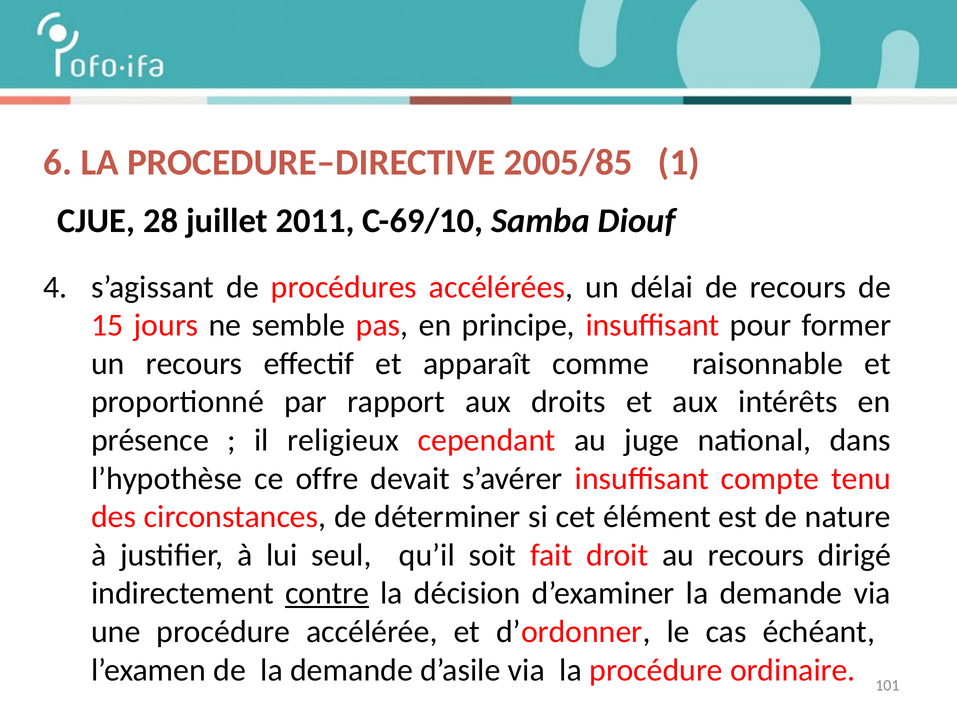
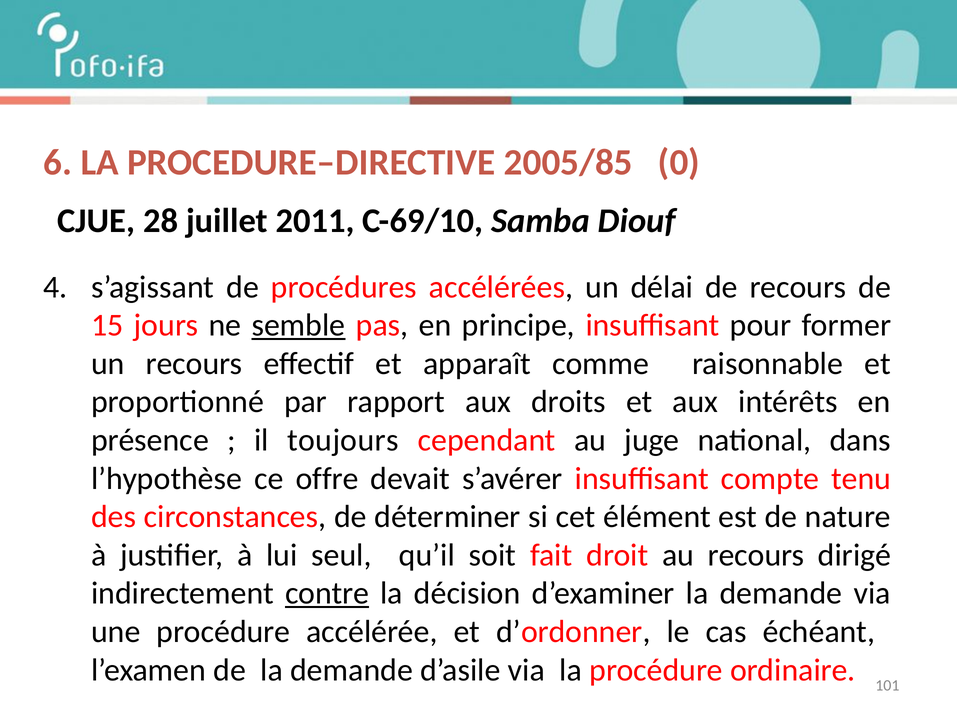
1: 1 -> 0 (679, 162)
semble underline: none -> present (298, 325)
religieux: religieux -> toujours (343, 440)
